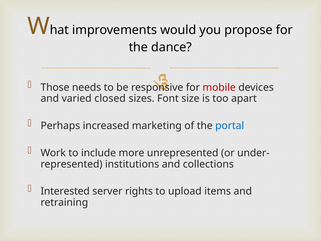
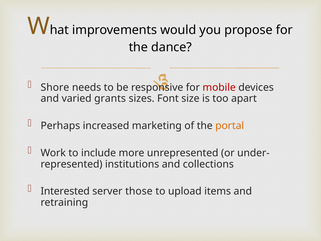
Those: Those -> Shore (55, 87)
closed: closed -> grants (110, 98)
portal colour: blue -> orange (230, 126)
rights: rights -> those (139, 191)
